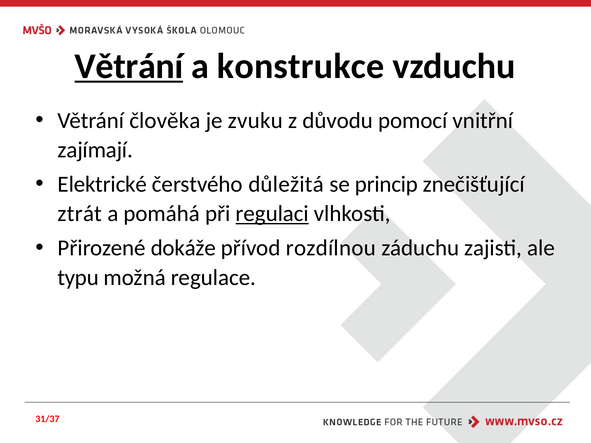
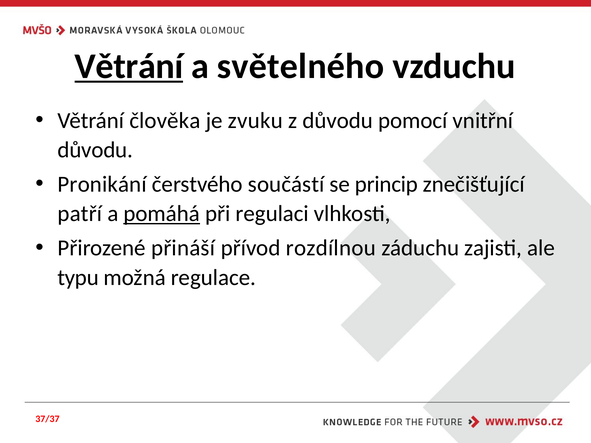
konstrukce: konstrukce -> světelného (301, 66)
zajímají: zajímají -> důvodu (95, 150)
Elektrické: Elektrické -> Pronikání (102, 184)
důležitá: důležitá -> součástí (286, 184)
ztrát: ztrát -> patří (80, 214)
pomáhá underline: none -> present (162, 214)
regulaci underline: present -> none (272, 214)
dokáže: dokáže -> přináší (183, 248)
31/37: 31/37 -> 37/37 (47, 419)
